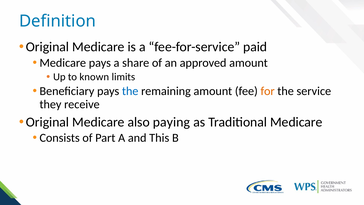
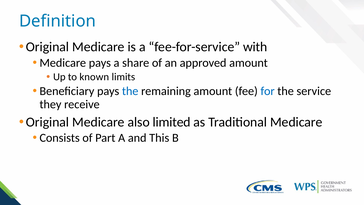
paid: paid -> with (255, 47)
for colour: orange -> blue (268, 91)
paying: paying -> limited (172, 122)
